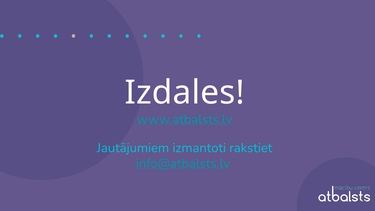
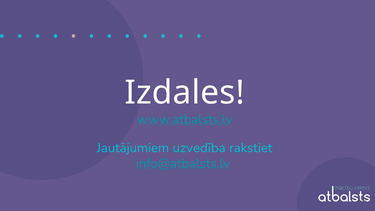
izmantoti: izmantoti -> uzvedība (199, 148)
